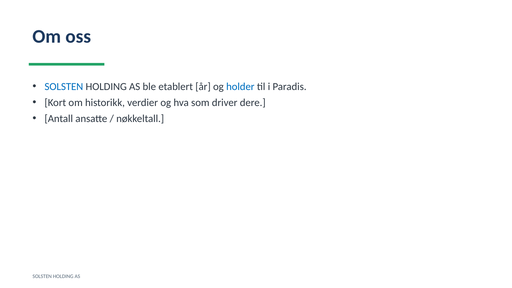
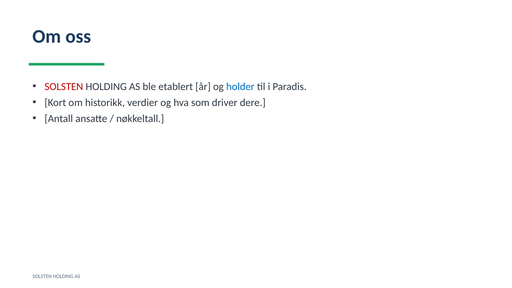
SOLSTEN colour: blue -> red (64, 87)
